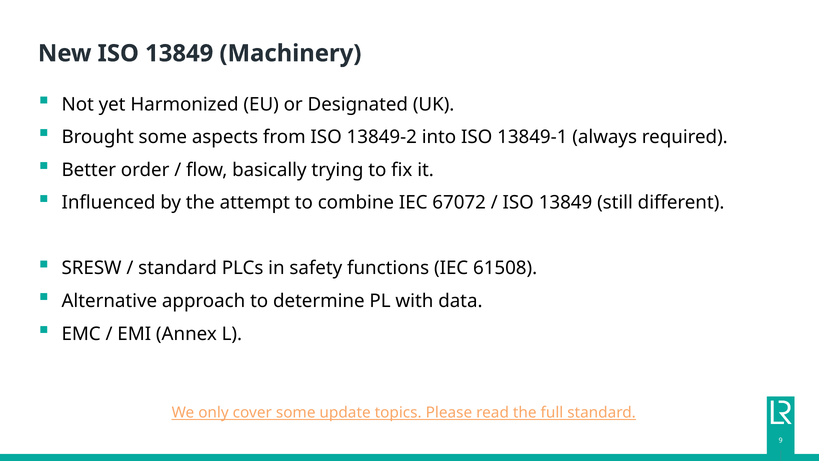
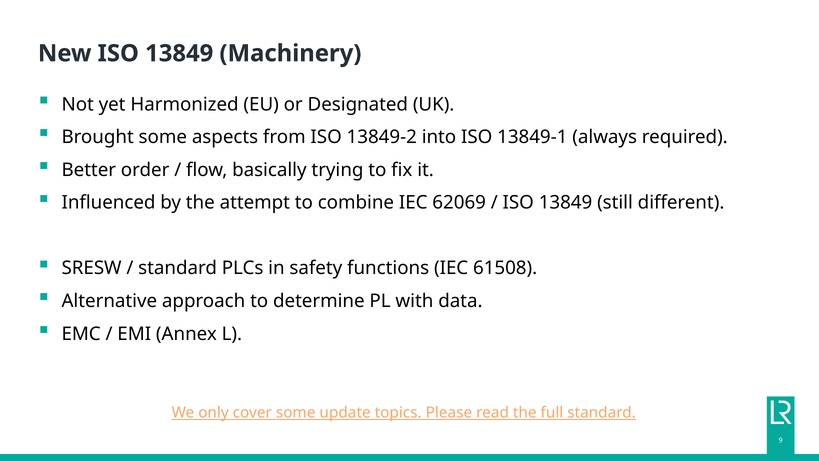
67072: 67072 -> 62069 (459, 203)
